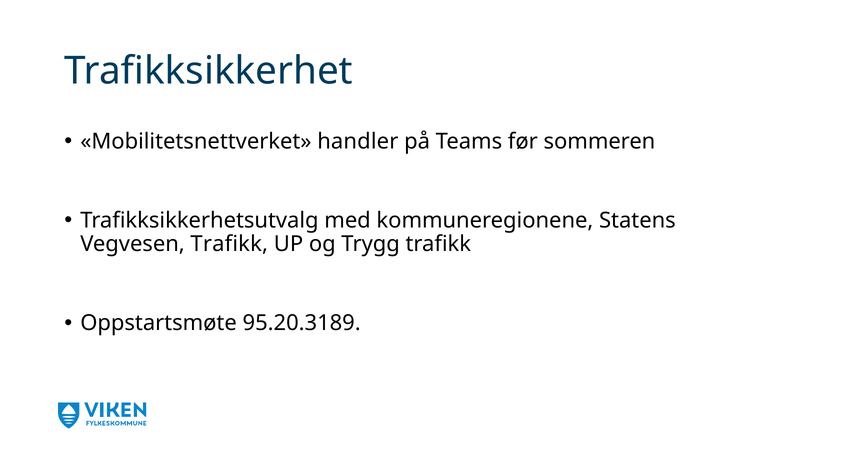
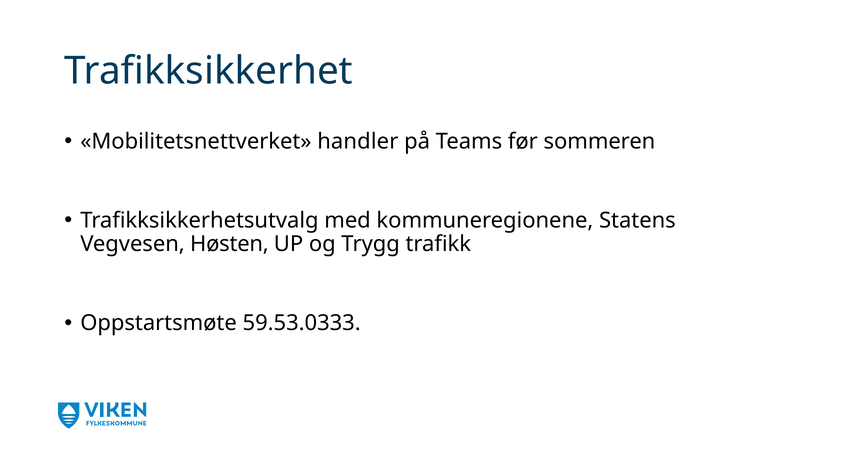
Vegvesen Trafikk: Trafikk -> Høsten (229, 244)
95.20.3189: 95.20.3189 -> 59.53.0333 (302, 323)
